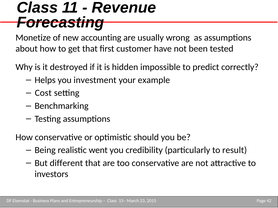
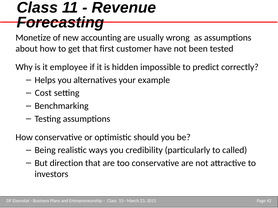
destroyed: destroyed -> employee (69, 67)
investment: investment -> alternatives (95, 80)
went: went -> ways (98, 150)
result: result -> called (235, 150)
different: different -> direction (66, 163)
